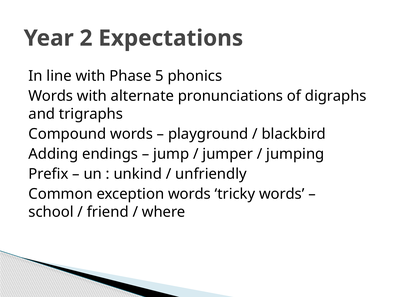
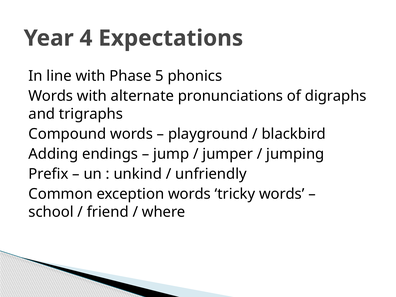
2: 2 -> 4 (86, 38)
